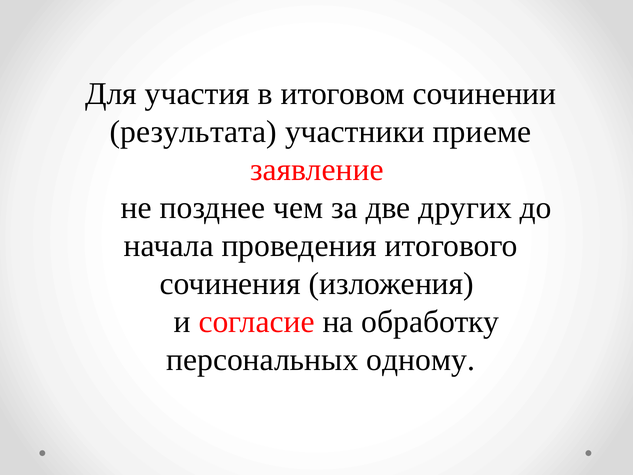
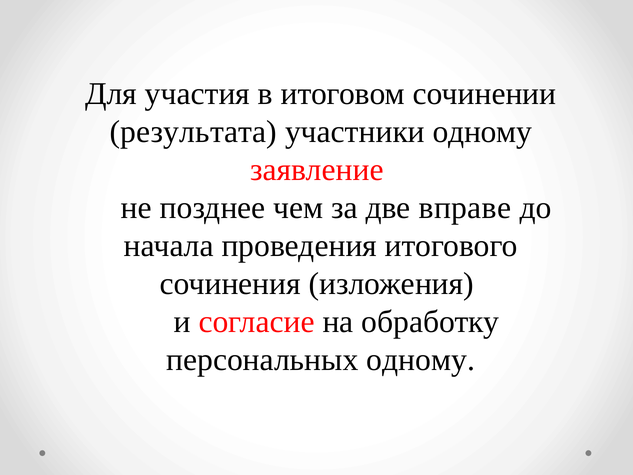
участники приеме: приеме -> одному (482, 132)
других: других -> вправе (465, 208)
